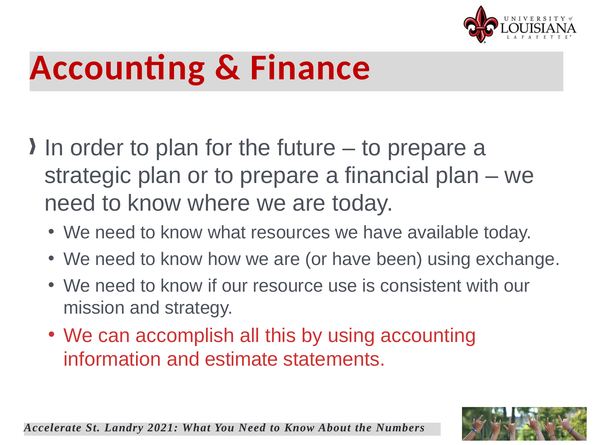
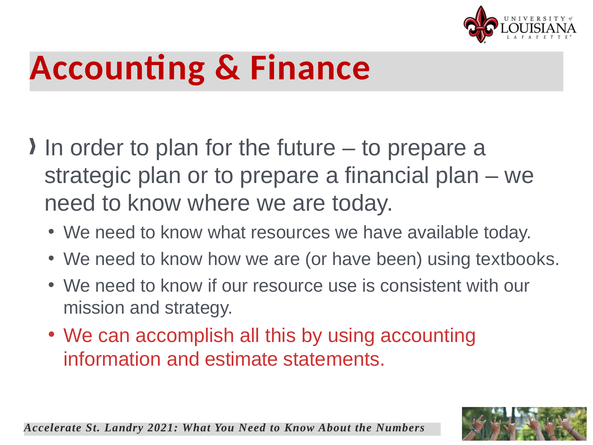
exchange: exchange -> textbooks (518, 259)
